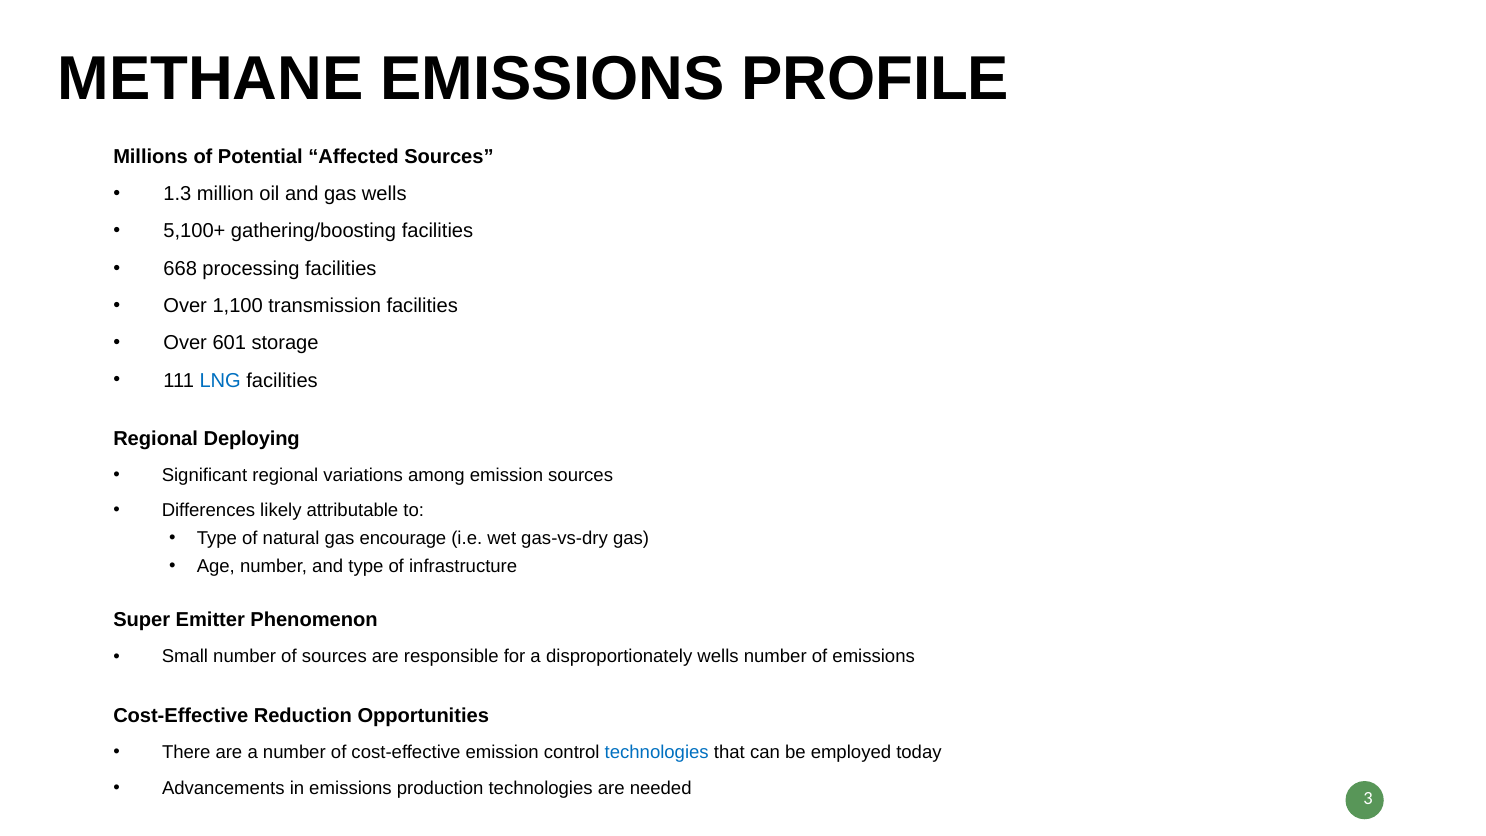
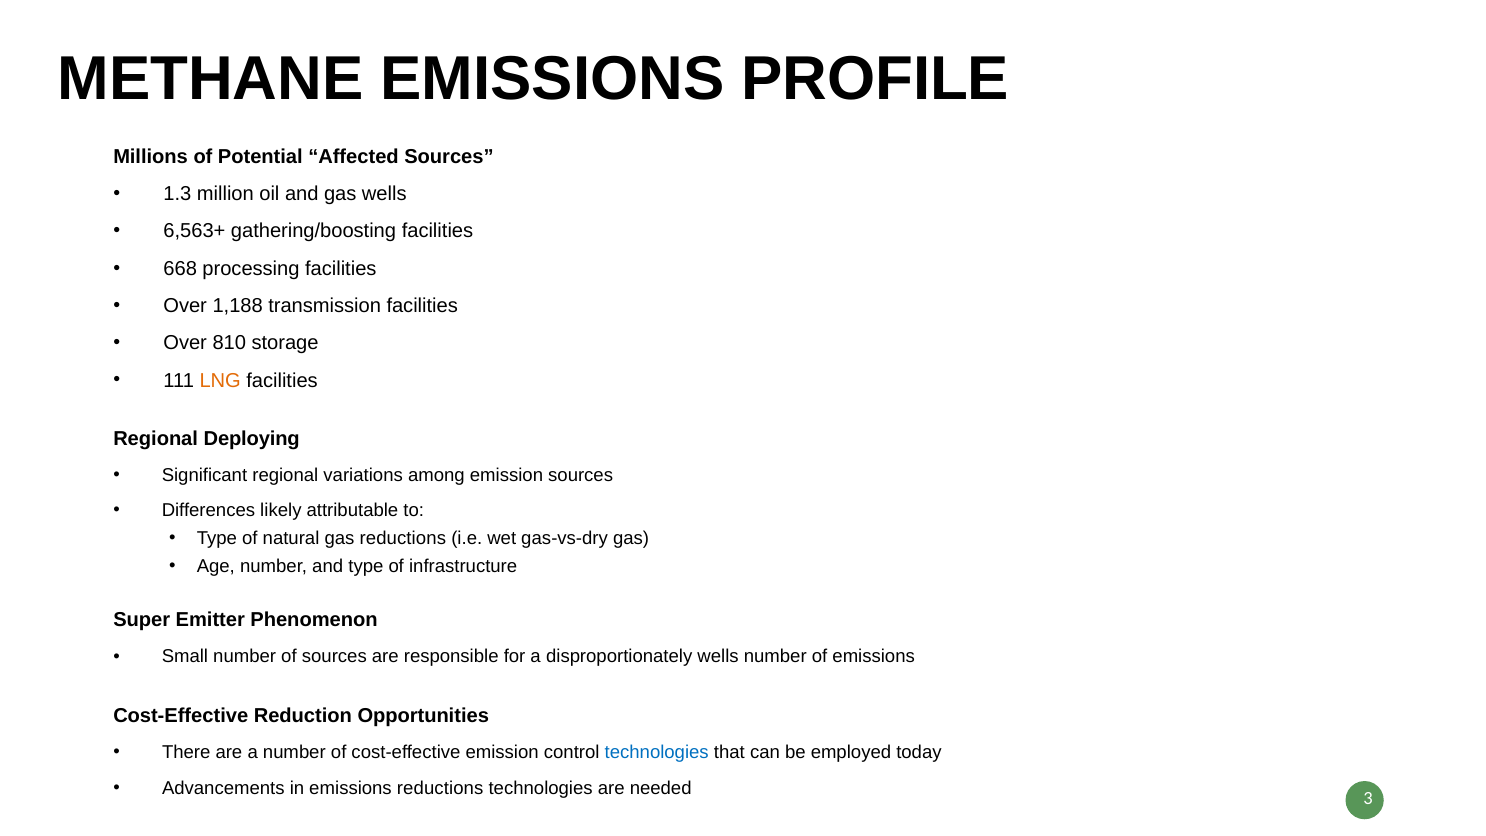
5,100+: 5,100+ -> 6,563+ (194, 231)
1,100: 1,100 -> 1,188 (238, 306)
601: 601 -> 810 (229, 343)
LNG colour: blue -> orange (220, 380)
gas encourage: encourage -> reductions (403, 538)
emissions production: production -> reductions (440, 788)
